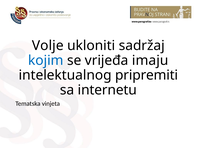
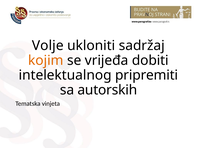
kojim colour: blue -> orange (46, 60)
imaju: imaju -> dobiti (150, 60)
internetu: internetu -> autorskih (107, 90)
